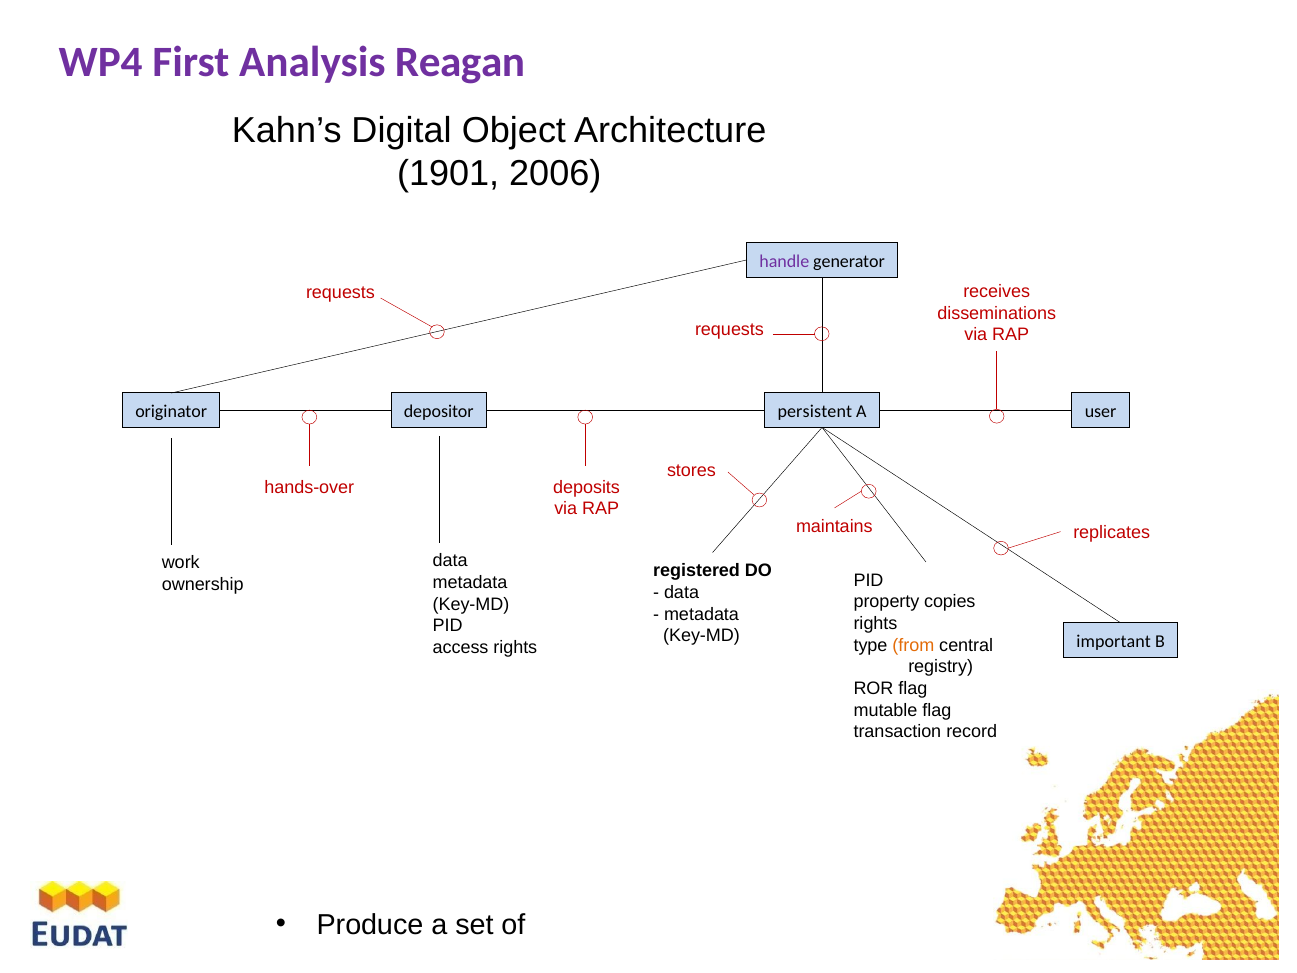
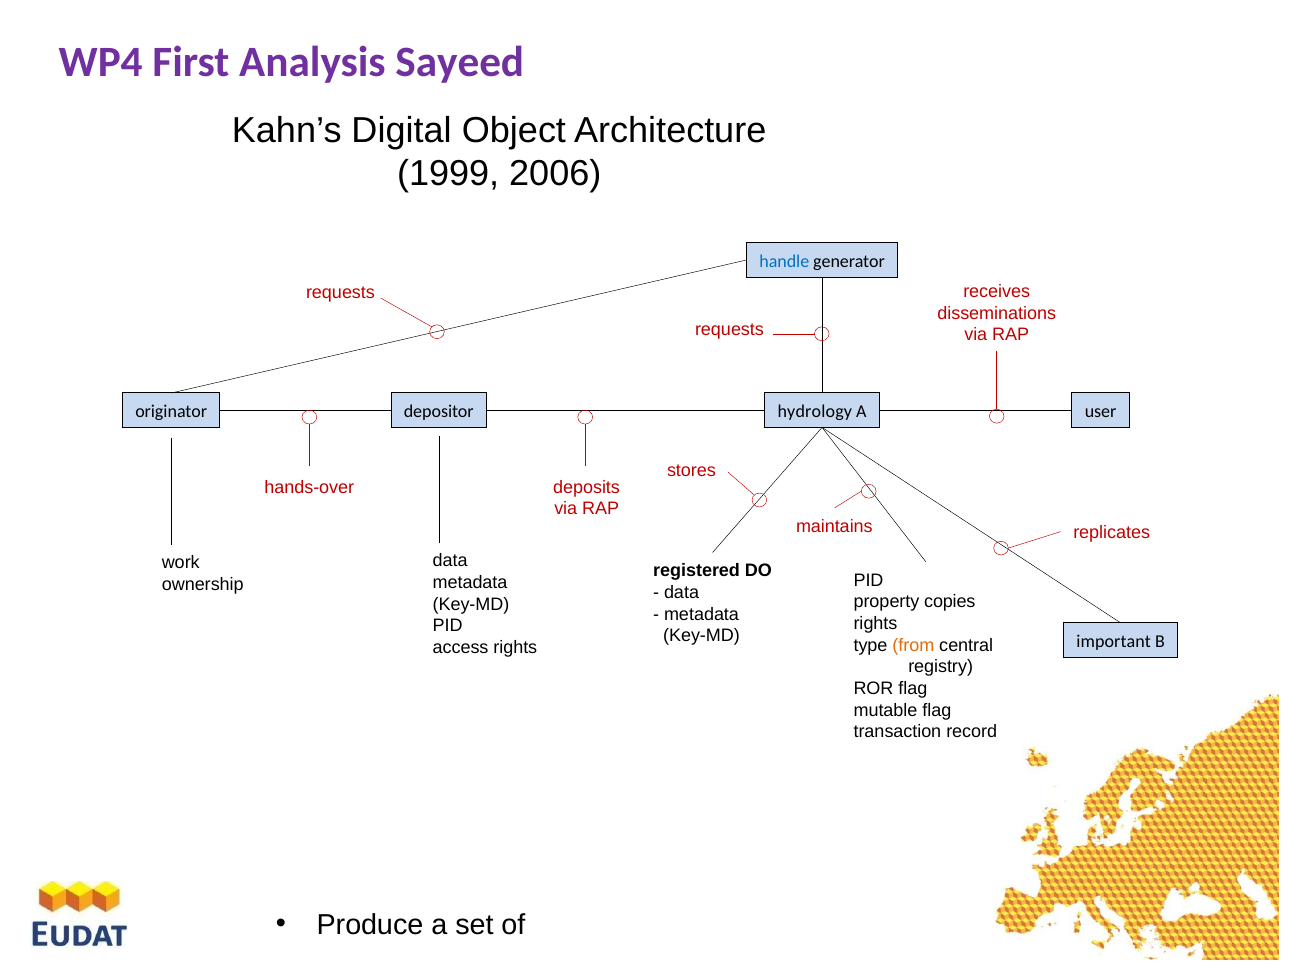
Reagan: Reagan -> Sayeed (460, 62)
1901: 1901 -> 1999 (448, 174)
handle colour: purple -> blue (784, 261)
persistent: persistent -> hydrology (815, 411)
